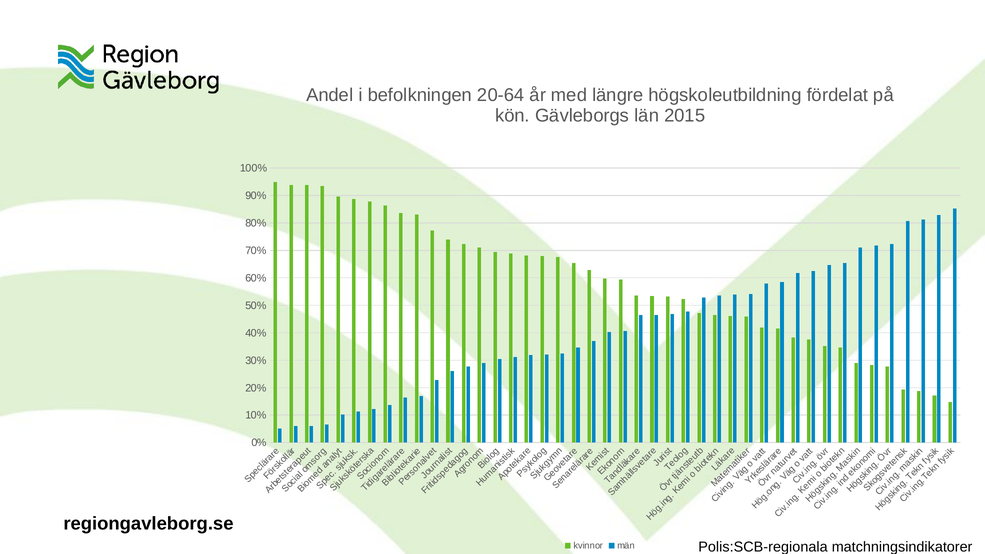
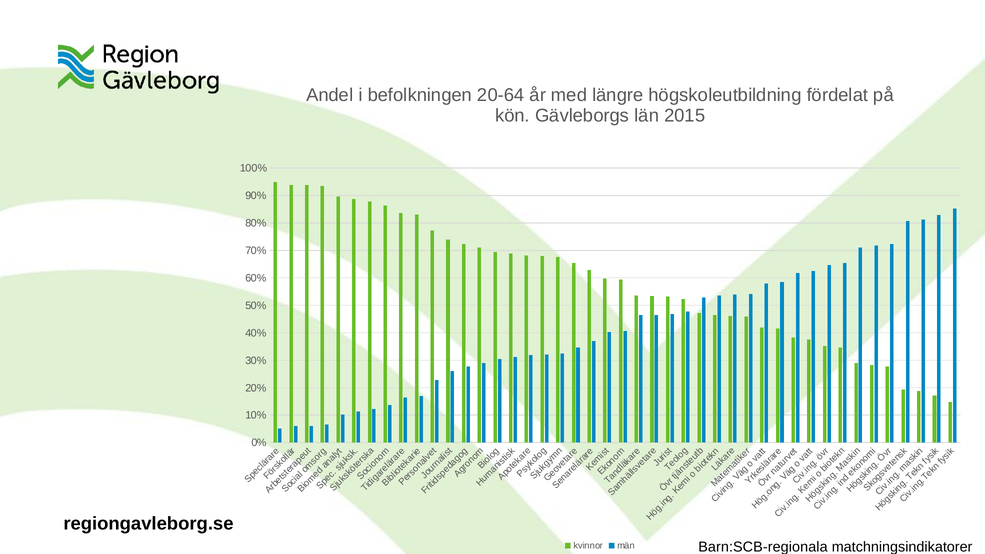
Polis:SCB-regionala: Polis:SCB-regionala -> Barn:SCB-regionala (763, 547)
